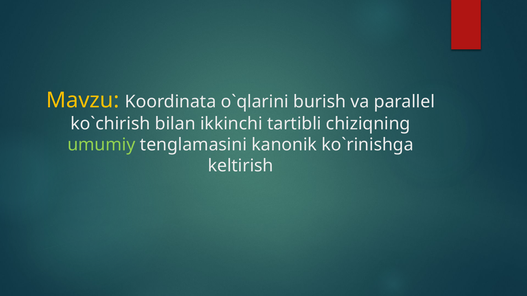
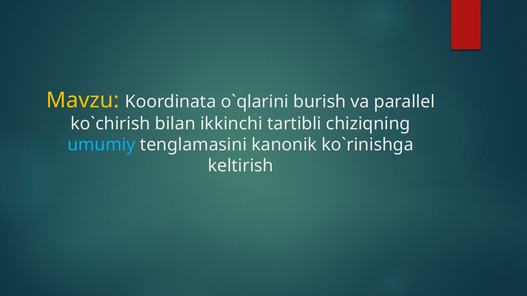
umumiy colour: light green -> light blue (101, 145)
